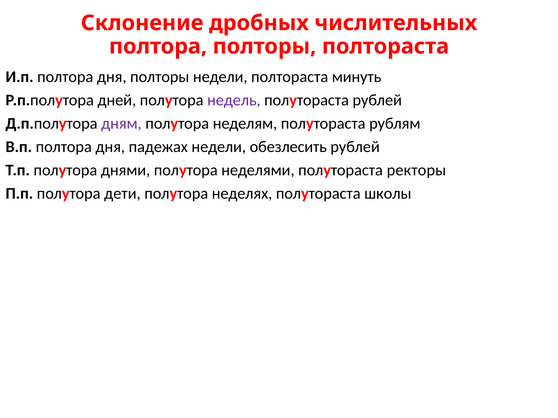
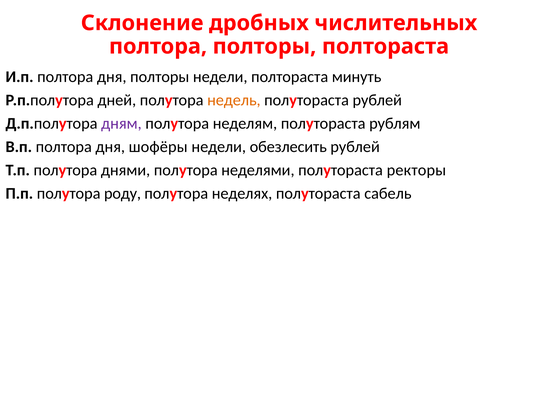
недель colour: purple -> orange (234, 100)
падежах: падежах -> шофёры (158, 147)
дети: дети -> роду (123, 194)
школы: школы -> сабель (388, 194)
